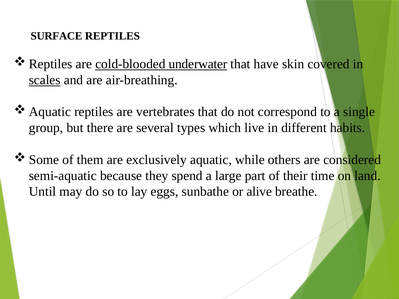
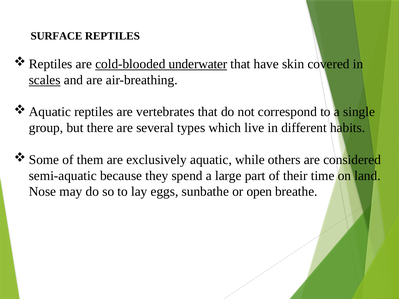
Until: Until -> Nose (43, 192)
alive: alive -> open (259, 192)
